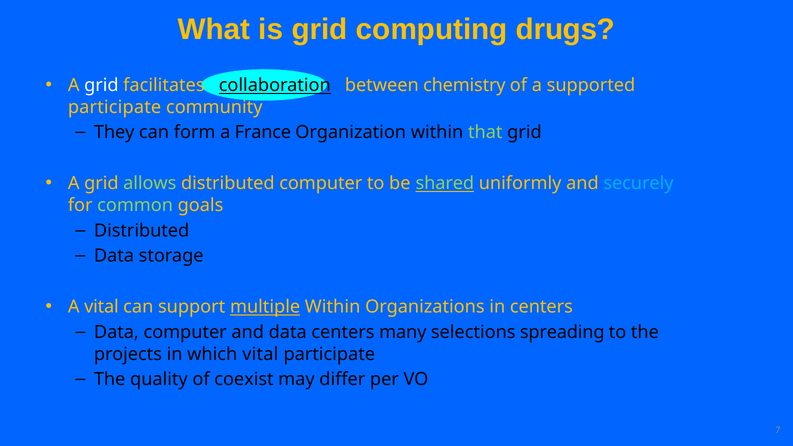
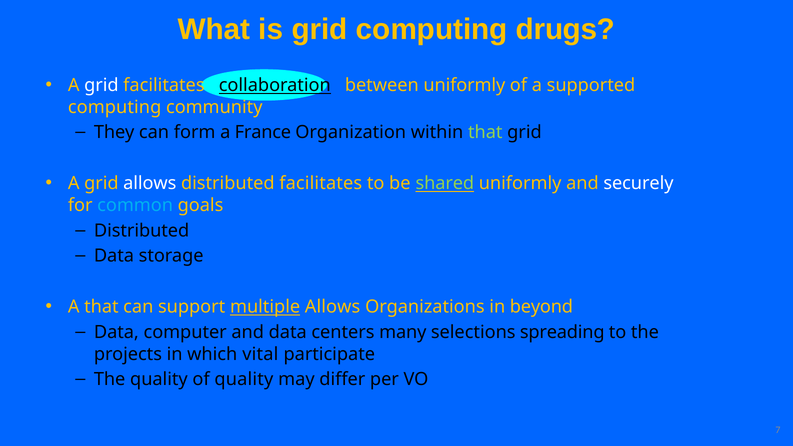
between chemistry: chemistry -> uniformly (464, 85)
participate: participate -> computing (115, 107)
allows colour: light green -> white (150, 183)
distributed computer: computer -> facilitates (321, 183)
securely colour: light blue -> white (638, 183)
common colour: light green -> light blue (135, 205)
A vital: vital -> that (101, 307)
multiple Within: Within -> Allows (333, 307)
in centers: centers -> beyond (541, 307)
of coexist: coexist -> quality (244, 379)
